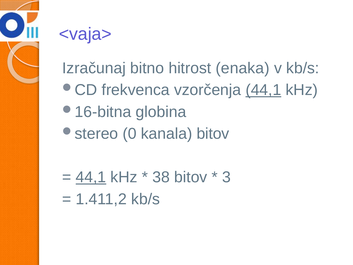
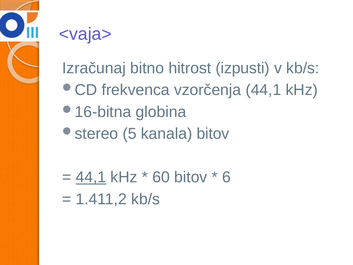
enaka: enaka -> izpusti (243, 68)
44,1 underline: present -> none (263, 90)
0: 0 -> 5 (130, 134)
38: 38 -> 60 (161, 177)
3: 3 -> 6 (226, 177)
